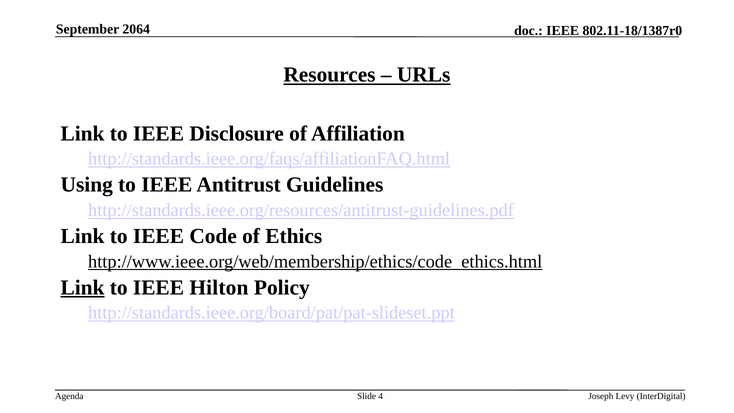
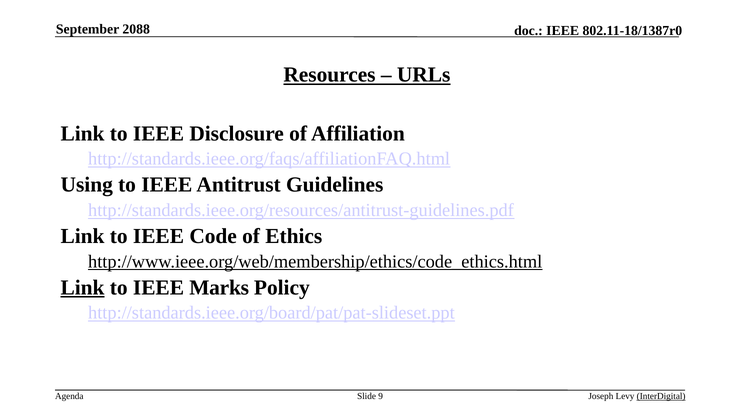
2064: 2064 -> 2088 (136, 29)
Hilton: Hilton -> Marks (219, 288)
4: 4 -> 9 (381, 396)
InterDigital underline: none -> present (661, 396)
